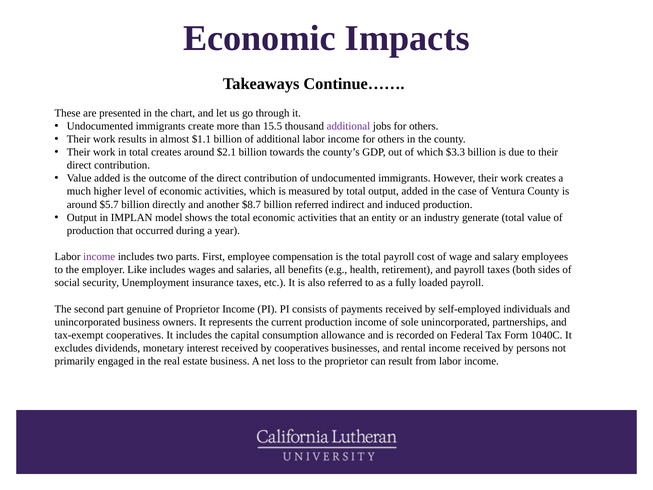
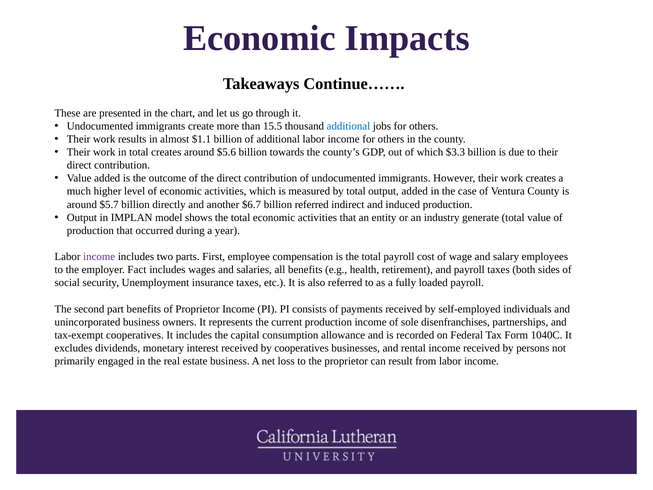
additional colour: purple -> blue (348, 126)
$2.1: $2.1 -> $5.6 (226, 152)
$8.7: $8.7 -> $6.7 (252, 204)
Like: Like -> Fact (137, 270)
part genuine: genuine -> benefits (144, 309)
sole unincorporated: unincorporated -> disenfranchises (456, 322)
